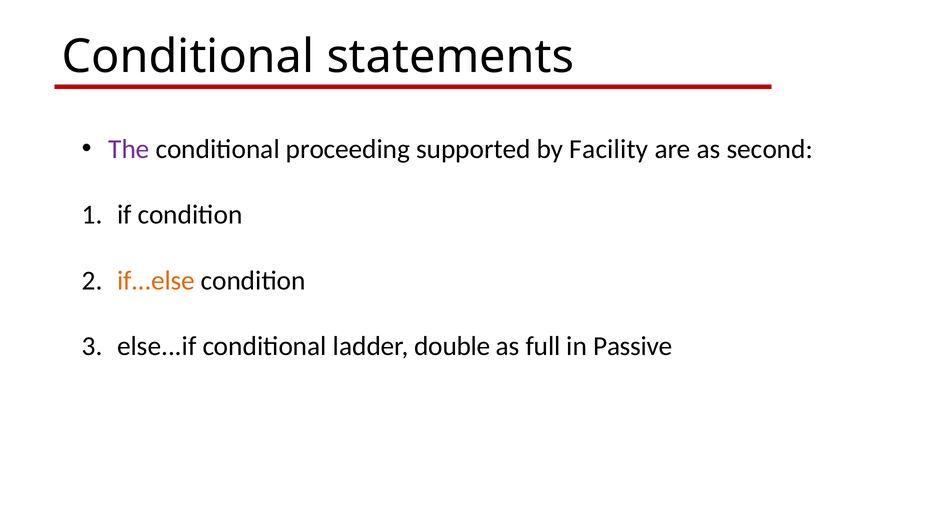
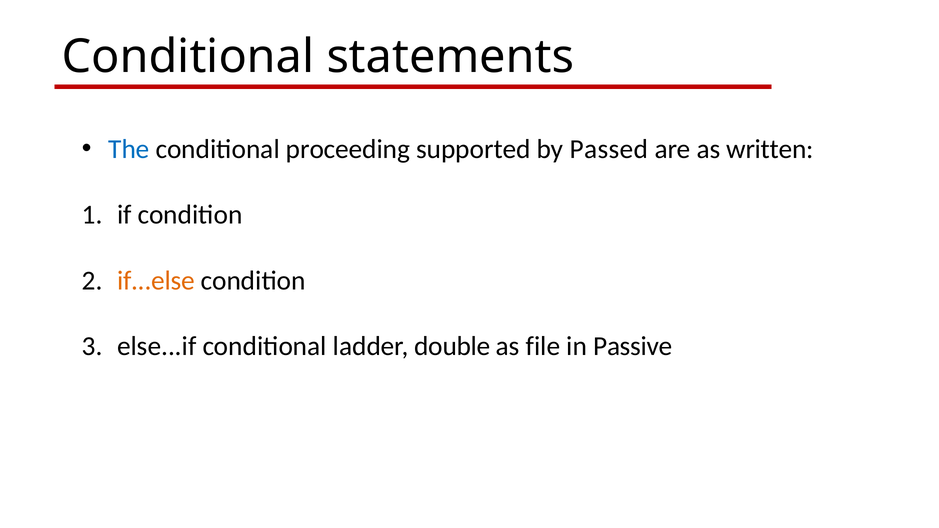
The colour: purple -> blue (129, 149)
Facility: Facility -> Passed (609, 149)
second: second -> written (770, 149)
full: full -> file (543, 346)
